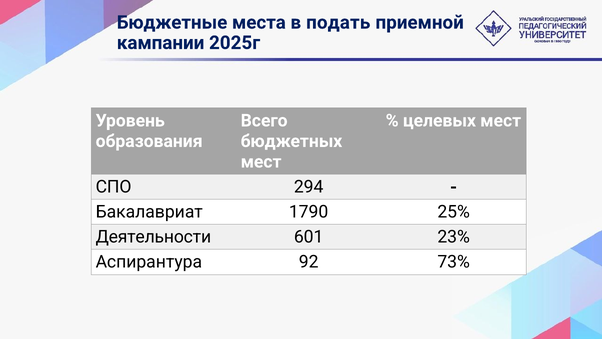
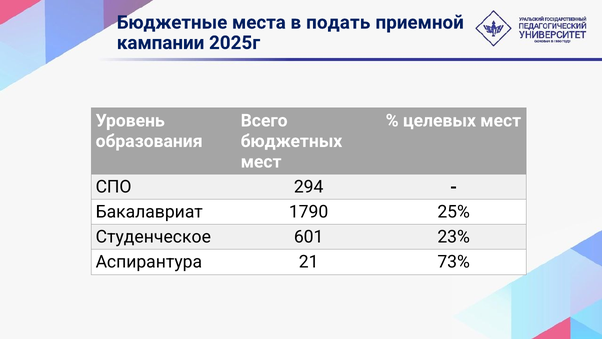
Деятельности: Деятельности -> Студенческое (153, 237)
92: 92 -> 21 (309, 262)
